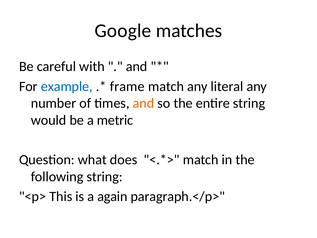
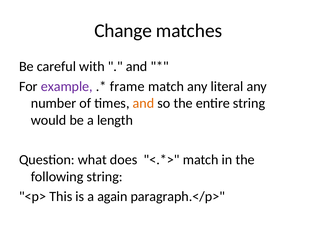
Google: Google -> Change (123, 31)
example colour: blue -> purple (67, 86)
metric: metric -> length (115, 120)
